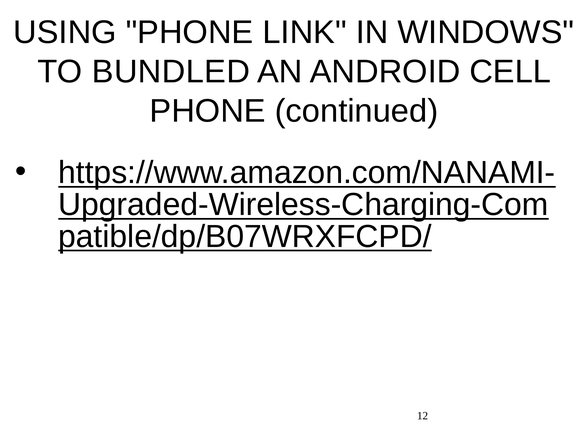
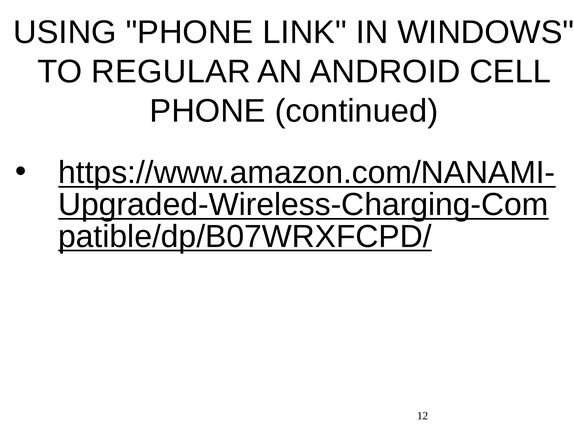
BUNDLED: BUNDLED -> REGULAR (171, 72)
